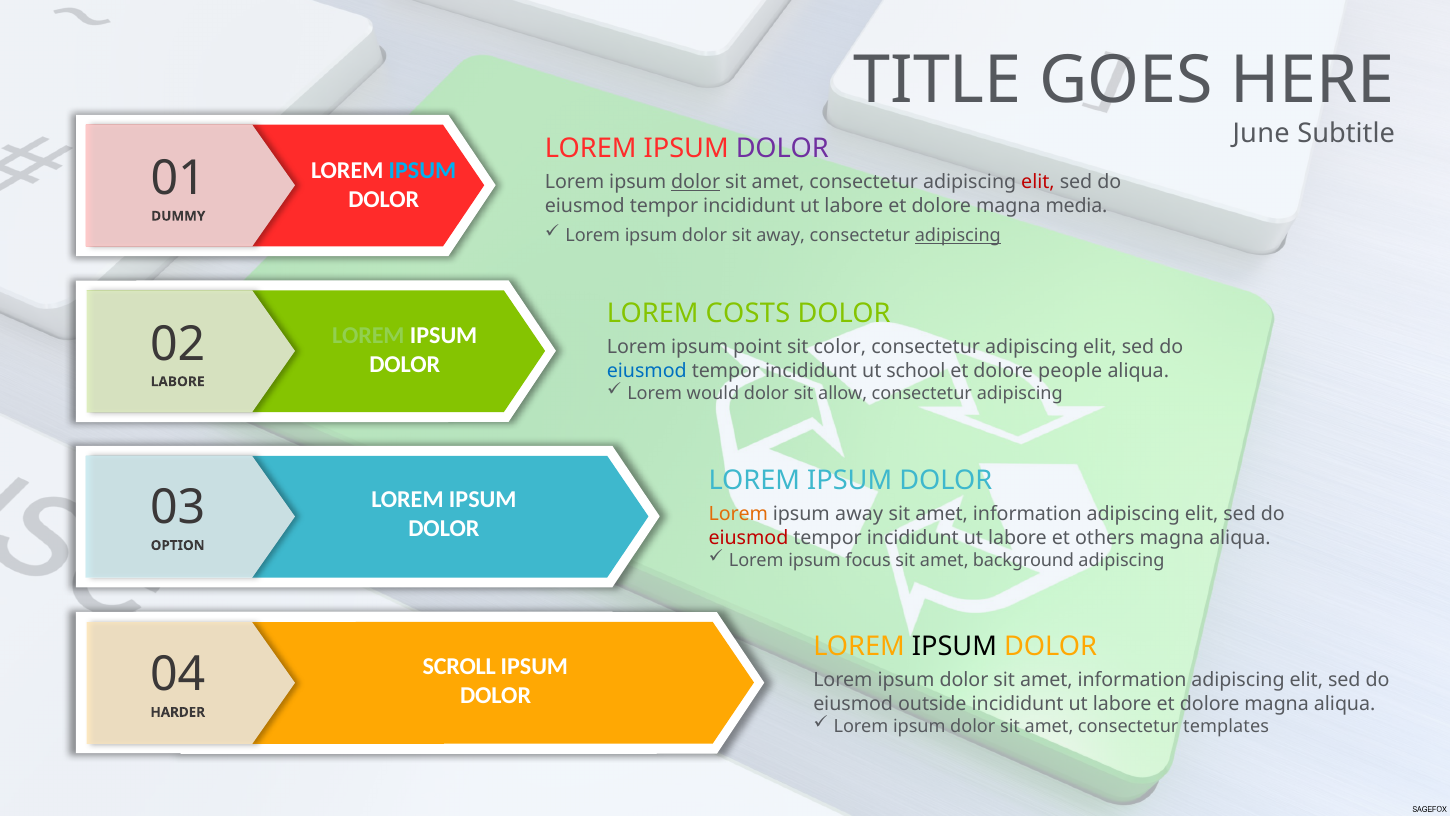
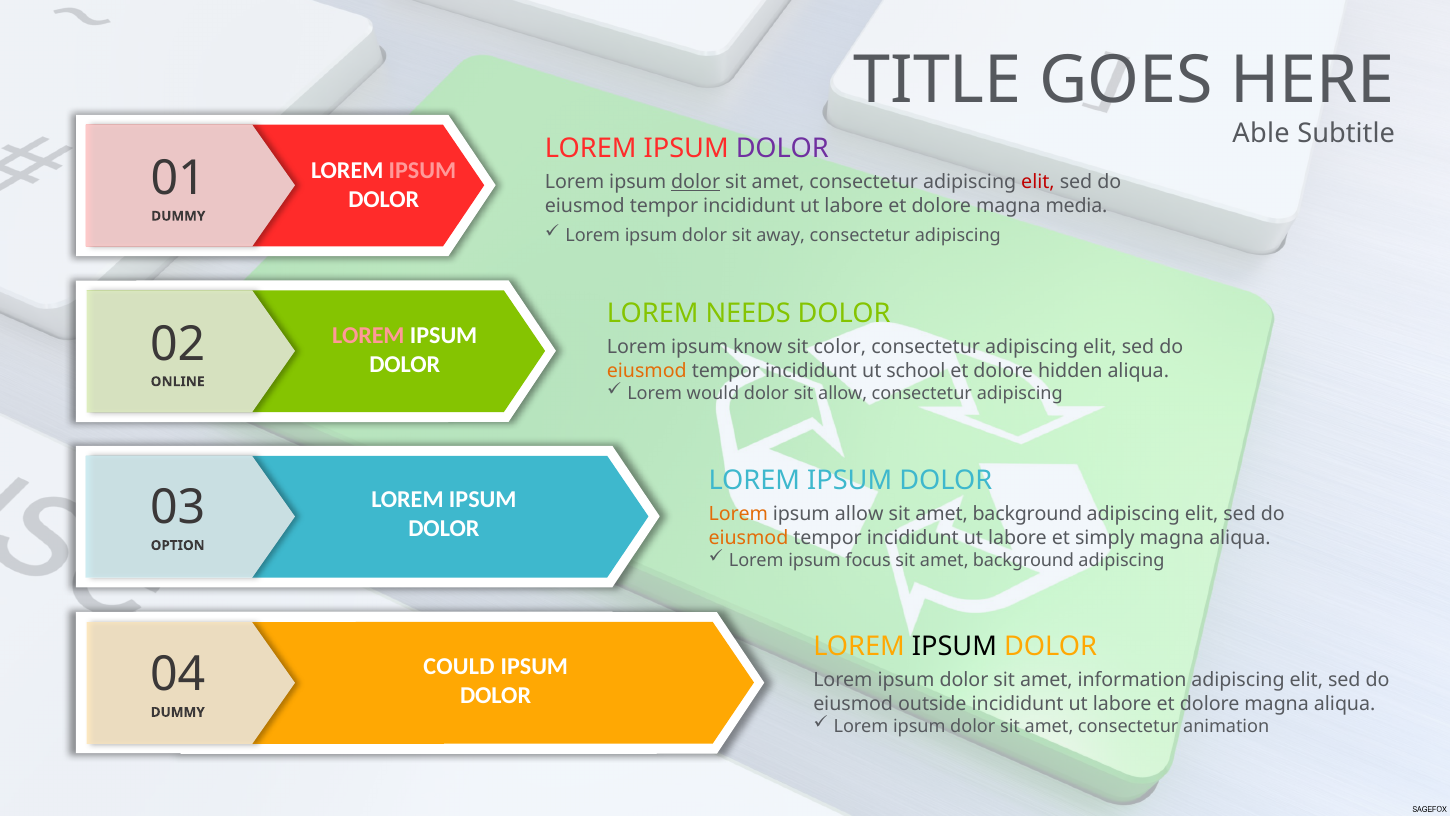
June: June -> Able (1261, 134)
IPSUM colour: light blue -> pink (422, 170)
adipiscing underline: present -> none (958, 235)
COSTS: COSTS -> NEEDS (748, 313)
LOREM colour: light green -> pink (368, 335)
point: point -> know (758, 347)
eiusmod colour: blue -> orange (647, 371)
people: people -> hidden (1070, 371)
LABORE: LABORE -> ONLINE (178, 381)
ipsum away: away -> allow (859, 514)
information: information -> background (1027, 514)
eiusmod colour: red -> orange (748, 537)
others: others -> simply (1105, 537)
SCROLL: SCROLL -> COULD (459, 666)
HARDER: HARDER -> DUMMY (178, 712)
templates: templates -> animation (1226, 726)
